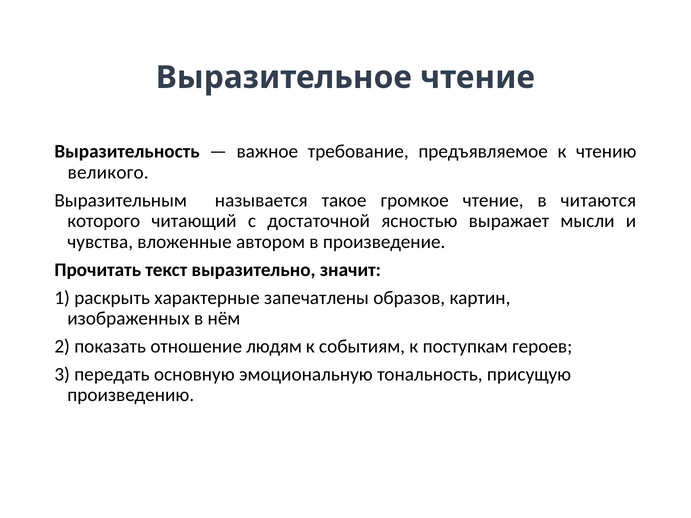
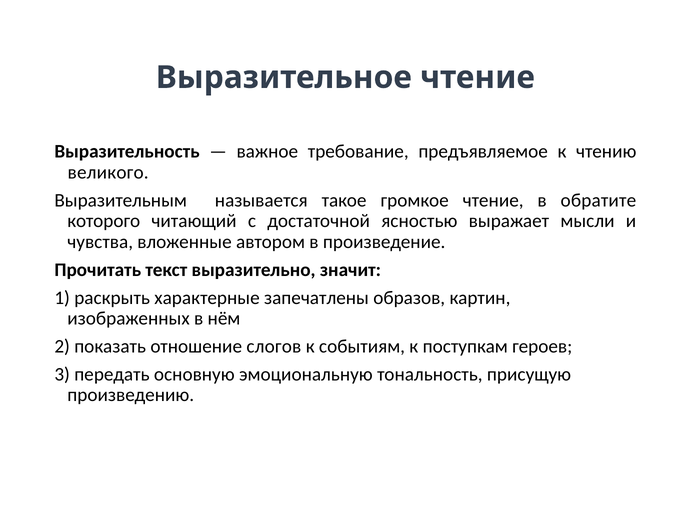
читаются: читаются -> обратите (598, 200)
людям: людям -> слогов (274, 347)
